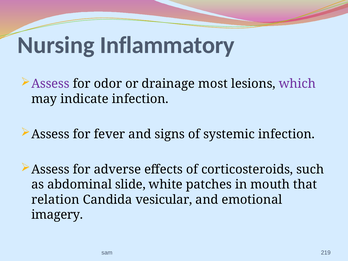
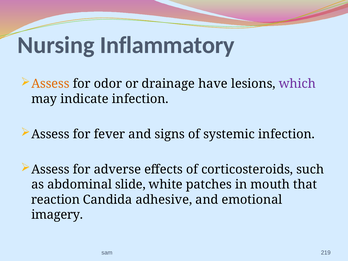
Assess colour: purple -> orange (50, 84)
most: most -> have (213, 84)
relation: relation -> reaction (56, 200)
vesicular: vesicular -> adhesive (164, 200)
